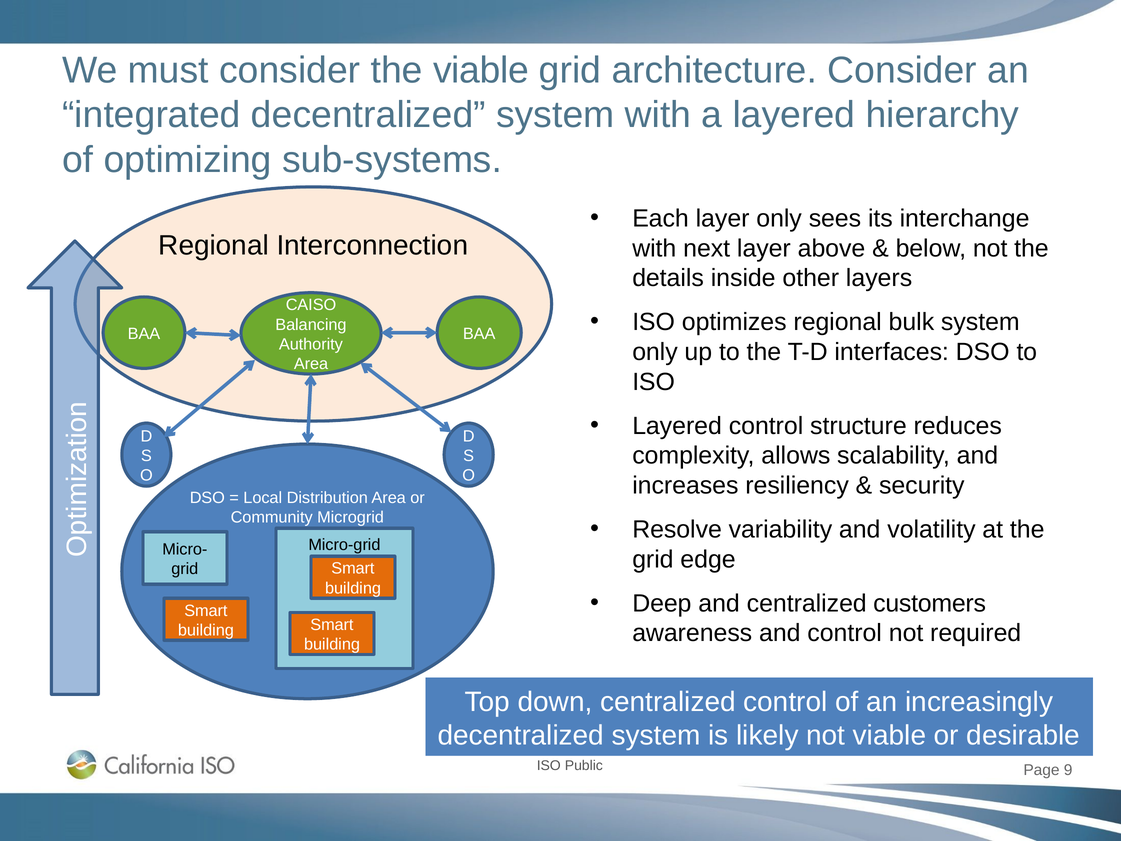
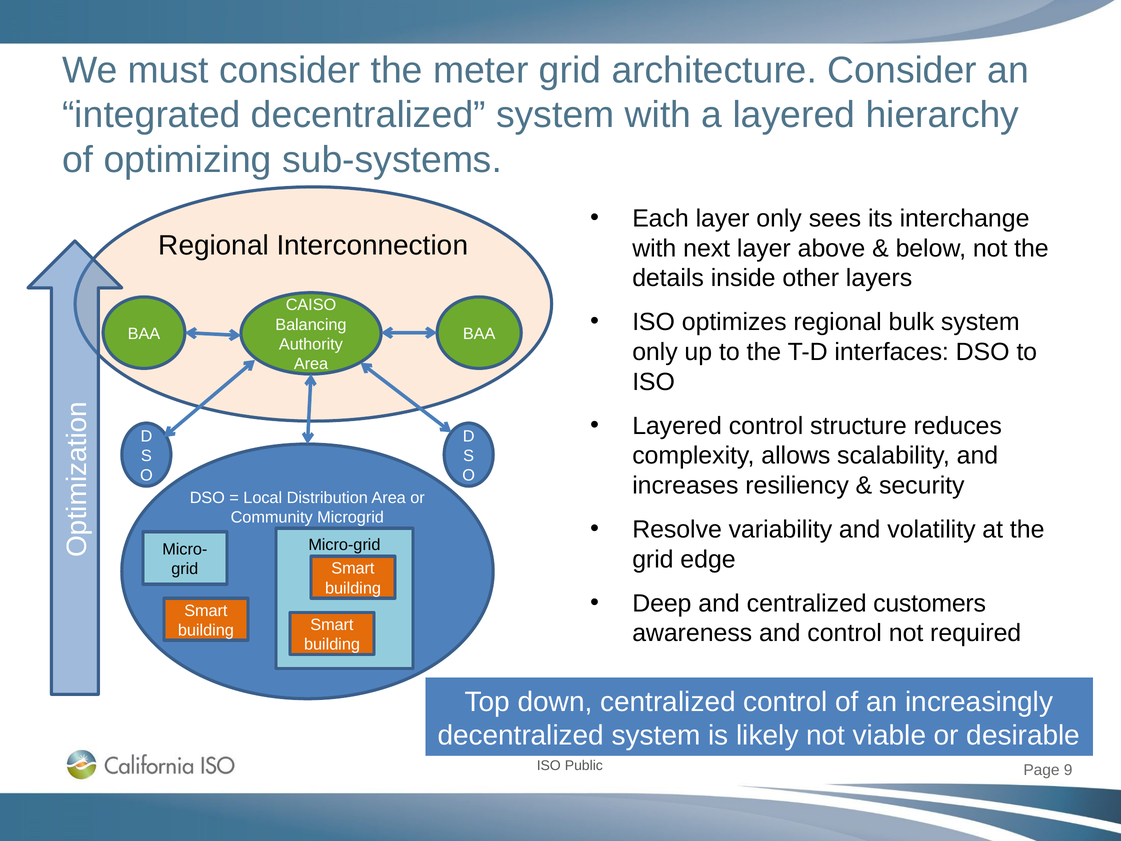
the viable: viable -> meter (481, 70)
